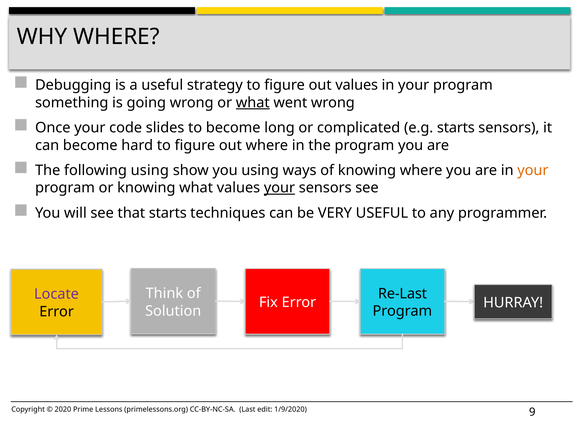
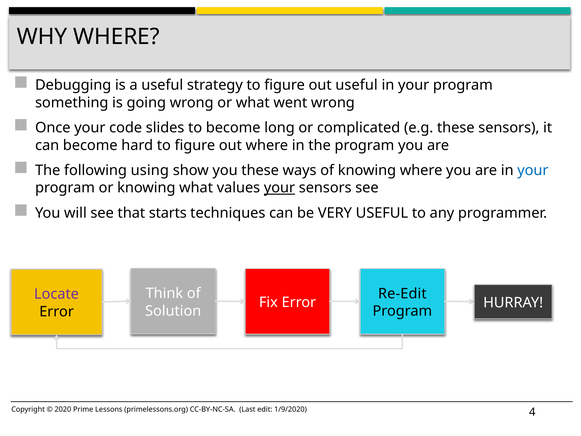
out values: values -> useful (357, 85)
what underline: present -> none (253, 103)
e.g starts: starts -> these (456, 128)
you using: using -> these (260, 170)
your colour: orange -> blue (533, 170)
Re-Last: Re-Last -> Re-Edit (402, 294)
9: 9 -> 4 (532, 412)
